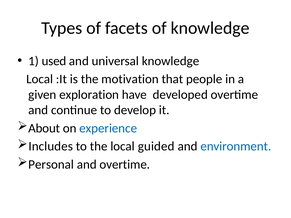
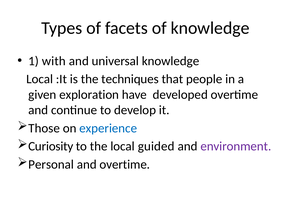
used: used -> with (54, 61)
motivation: motivation -> techniques (130, 79)
About: About -> Those (44, 128)
Includes: Includes -> Curiosity (51, 146)
environment colour: blue -> purple (236, 146)
